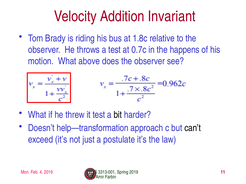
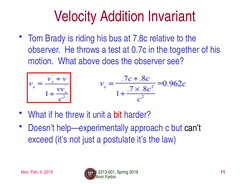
1.8c: 1.8c -> 7.8c (140, 38)
happens: happens -> together (185, 50)
it test: test -> unit (99, 115)
bit colour: black -> red (118, 115)
help—transformation: help—transformation -> help—experimentally (93, 128)
